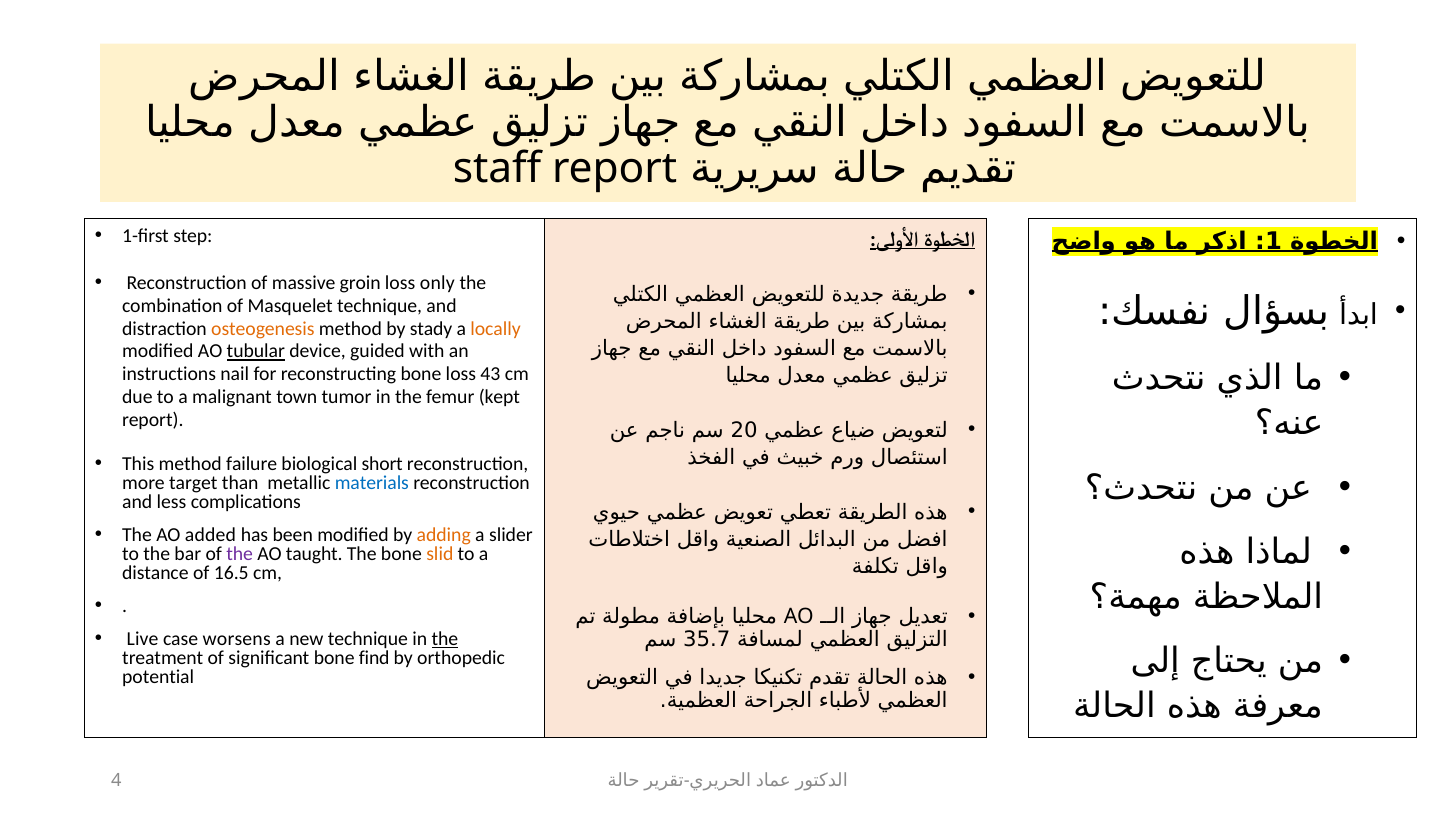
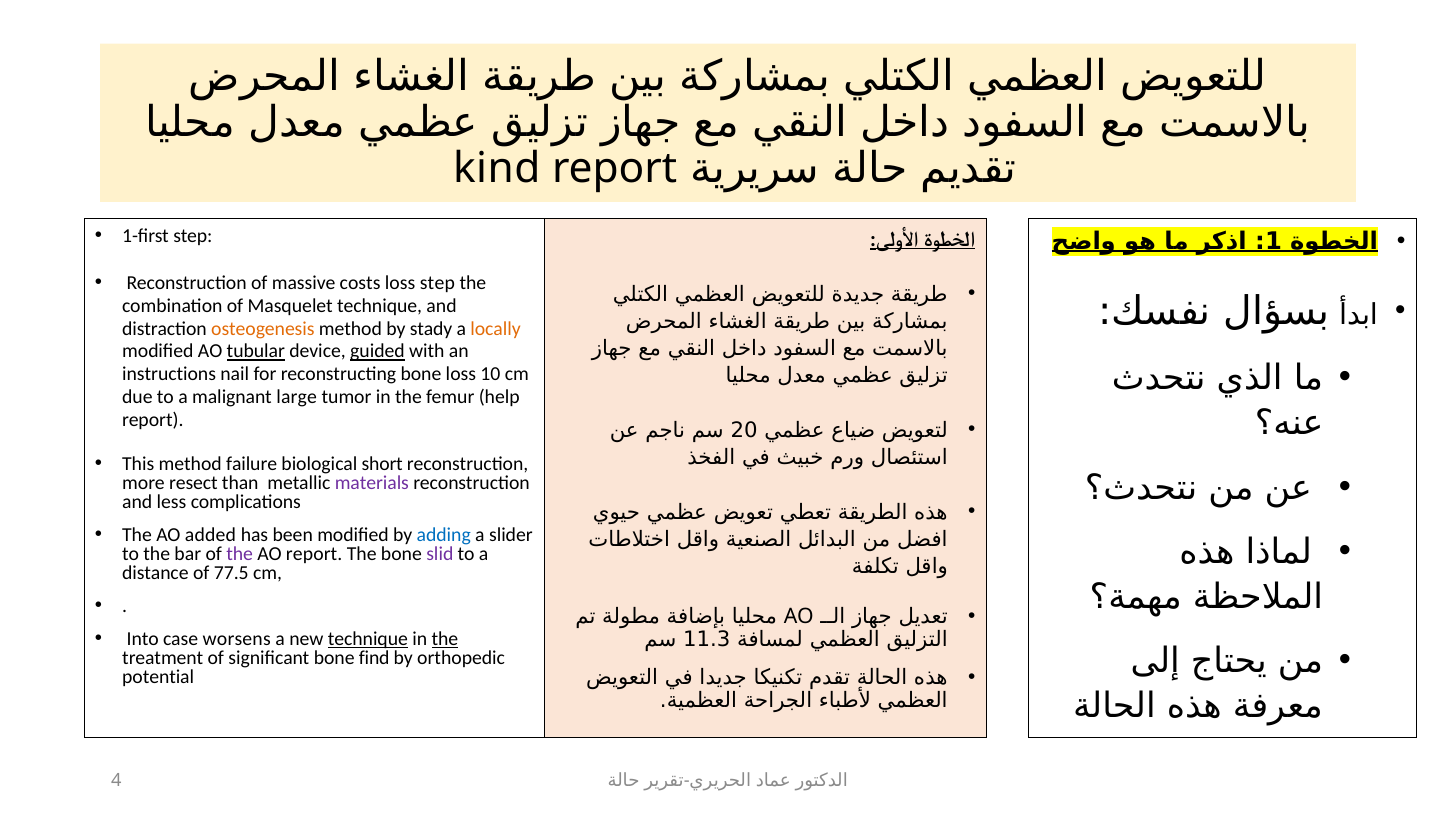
staff: staff -> kind (497, 168)
groin: groin -> costs (360, 283)
loss only: only -> step (437, 283)
guided underline: none -> present (377, 351)
43: 43 -> 10 (490, 374)
town: town -> large (297, 397)
kept: kept -> help (499, 397)
target: target -> resect (193, 483)
materials colour: blue -> purple (372, 483)
adding colour: orange -> blue (444, 535)
AO taught: taught -> report (314, 554)
slid colour: orange -> purple (440, 554)
16.5: 16.5 -> 77.5 (231, 573)
Live: Live -> Into (143, 639)
technique underline: none -> present (368, 639)
35.7: 35.7 -> 11.3 (707, 640)
